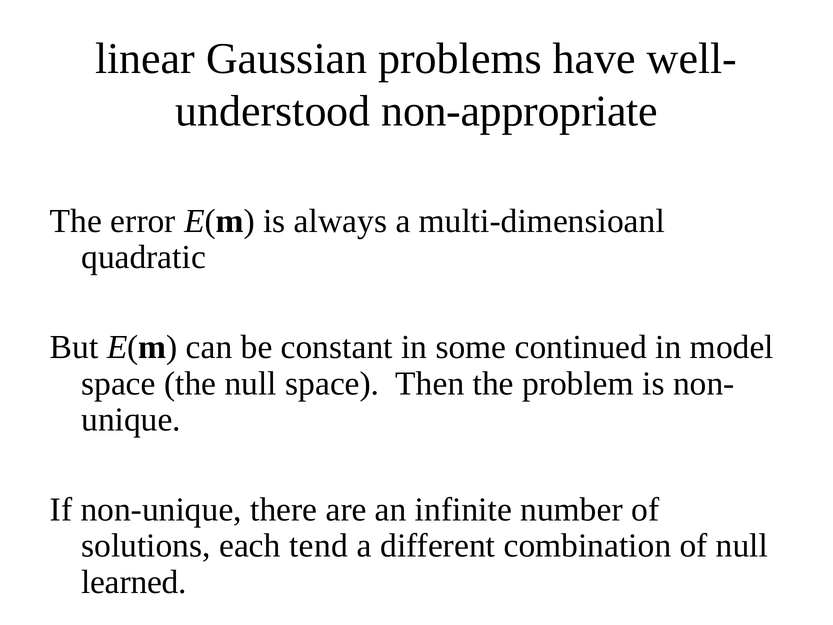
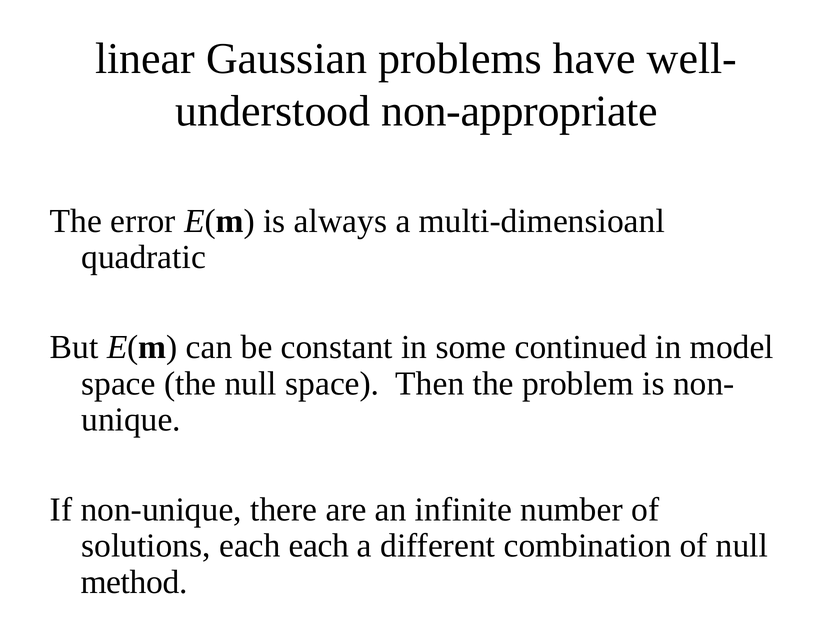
each tend: tend -> each (319, 546)
learned: learned -> method (134, 582)
